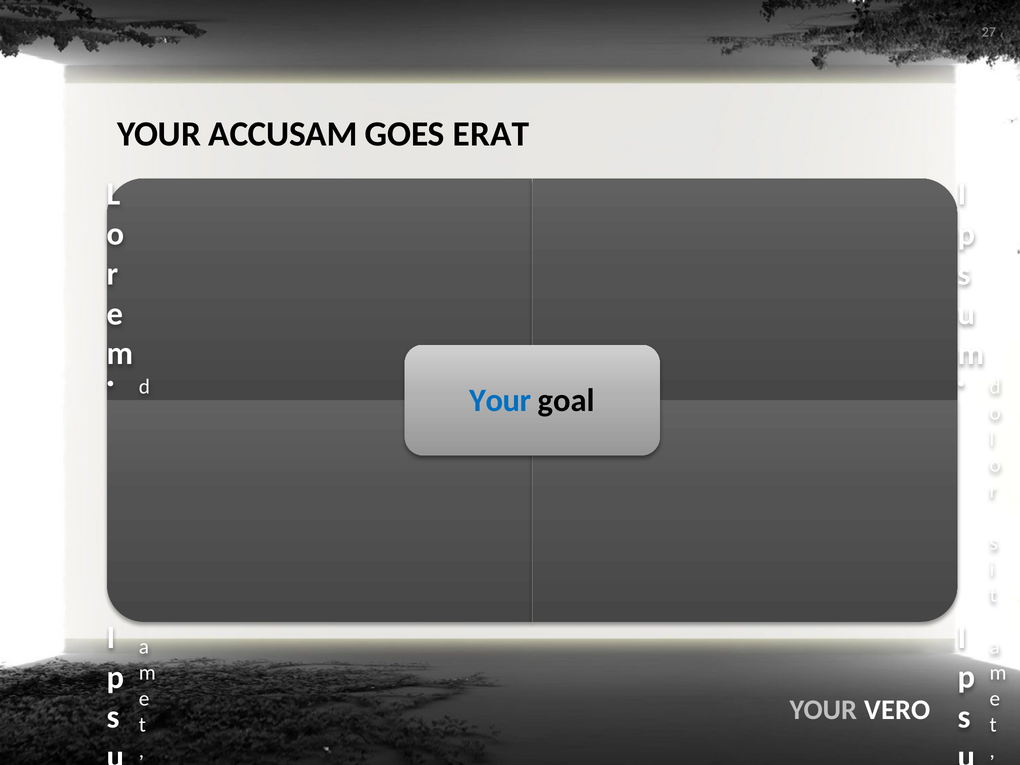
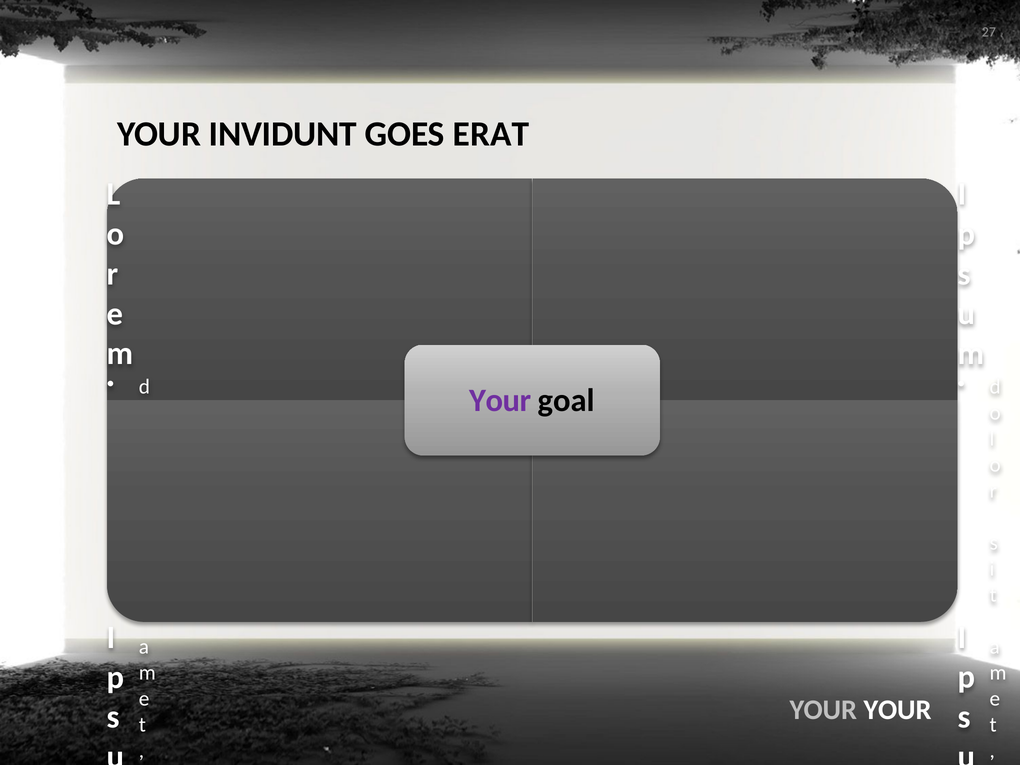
ACCUSAM: ACCUSAM -> INVIDUNT (283, 134)
Your colour: blue -> purple (500, 401)
YOUR VERO: VERO -> YOUR (898, 710)
